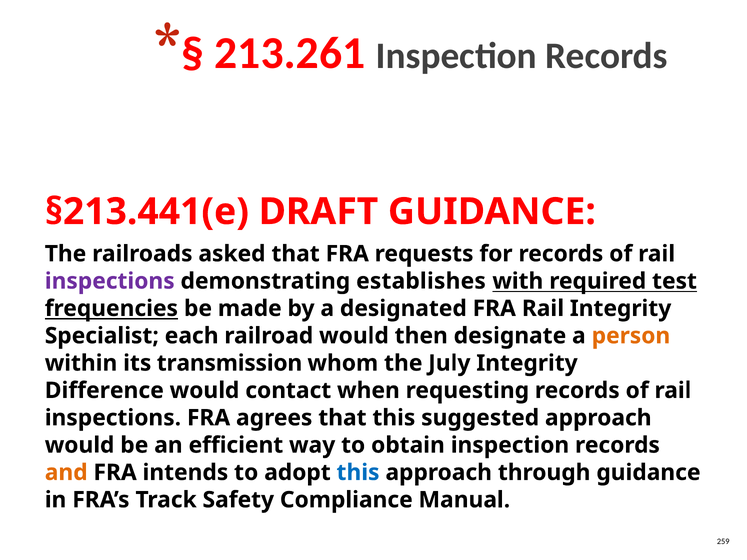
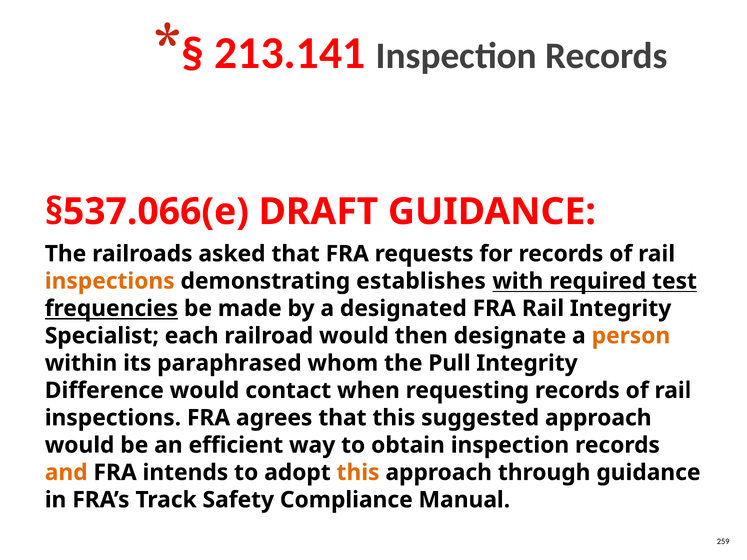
213.261: 213.261 -> 213.141 (290, 53)
§213.441(e: §213.441(e -> §537.066(e (147, 212)
inspections colour: purple -> orange (110, 281)
transmission: transmission -> paraphrased (229, 363)
July: July -> Pull (449, 363)
this colour: blue -> orange (358, 473)
